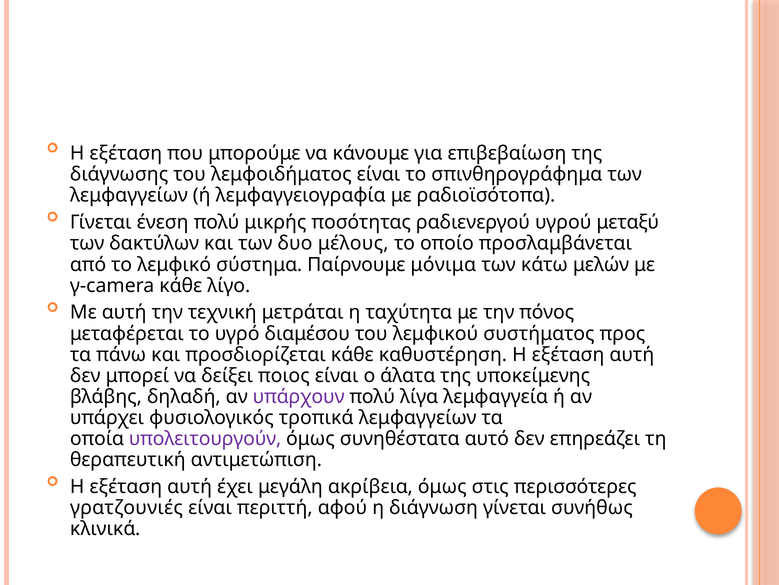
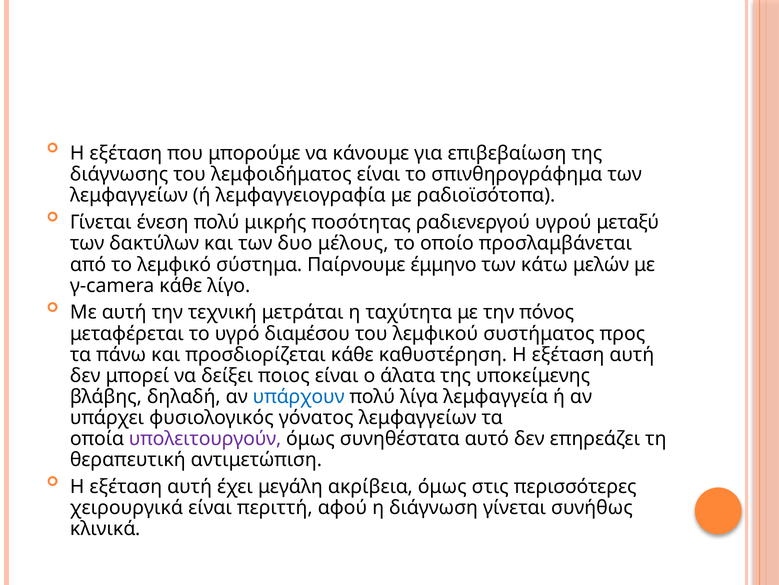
μόνιμα: μόνιμα -> έμμηνο (444, 264)
υπάρχουν colour: purple -> blue (299, 396)
τροπικά: τροπικά -> γόνατος (316, 417)
γρατζουνιές: γρατζουνιές -> χειρουργικά (127, 507)
